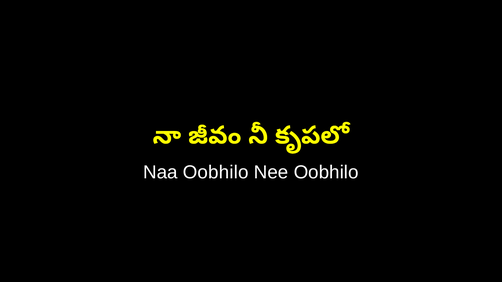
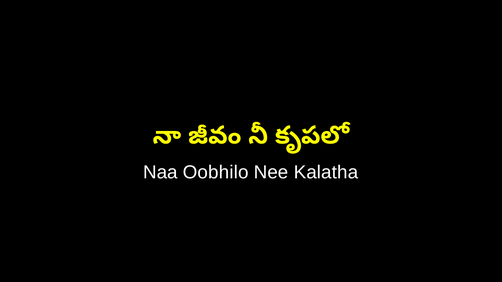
Nee Oobhilo: Oobhilo -> Kalatha (326, 173)
